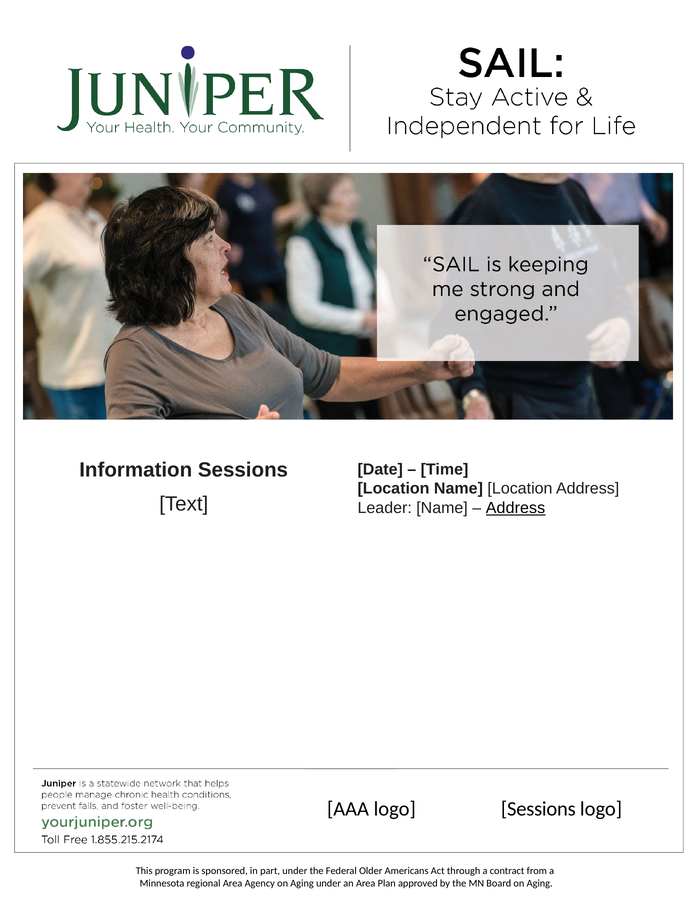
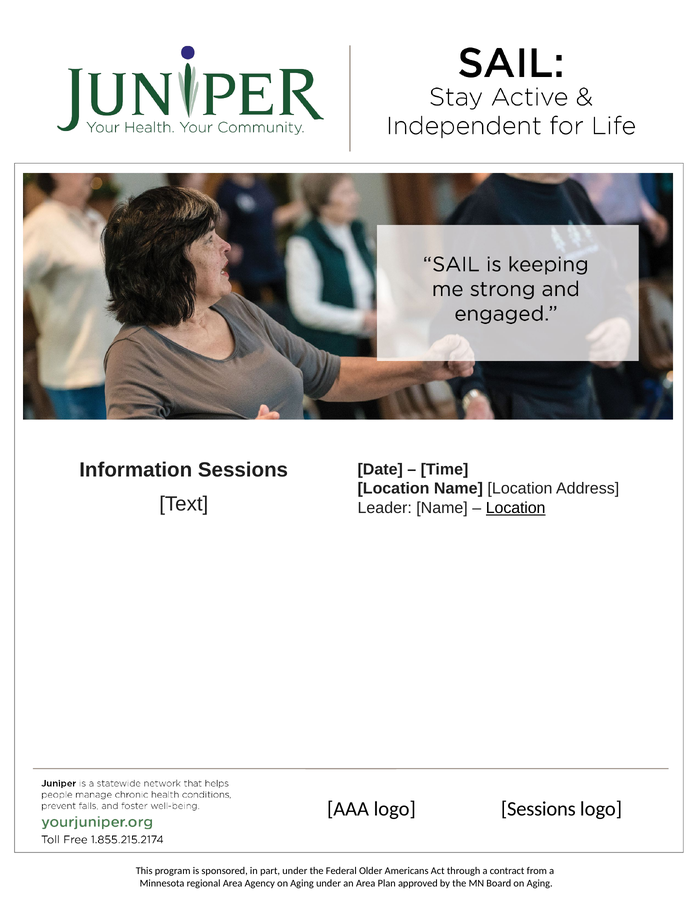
Address: Address -> Location (516, 508)
